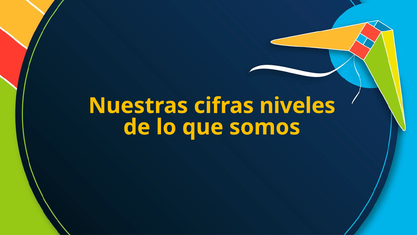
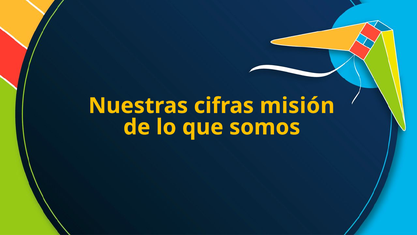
niveles: niveles -> misión (297, 106)
